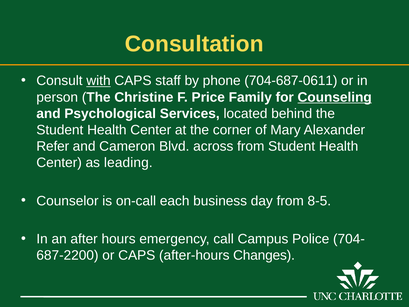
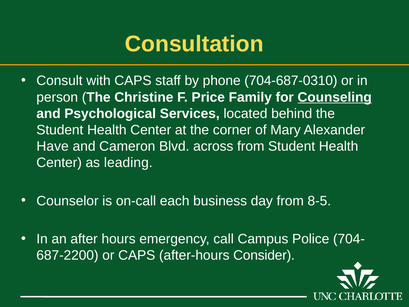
with underline: present -> none (98, 81)
704-687-0611: 704-687-0611 -> 704-687-0310 (291, 81)
Refer: Refer -> Have (53, 146)
Changes: Changes -> Consider (264, 255)
